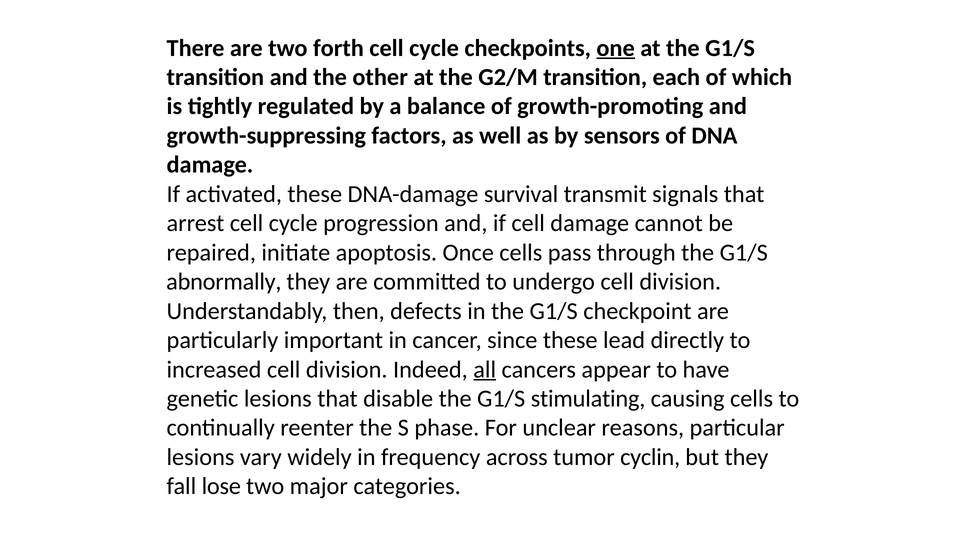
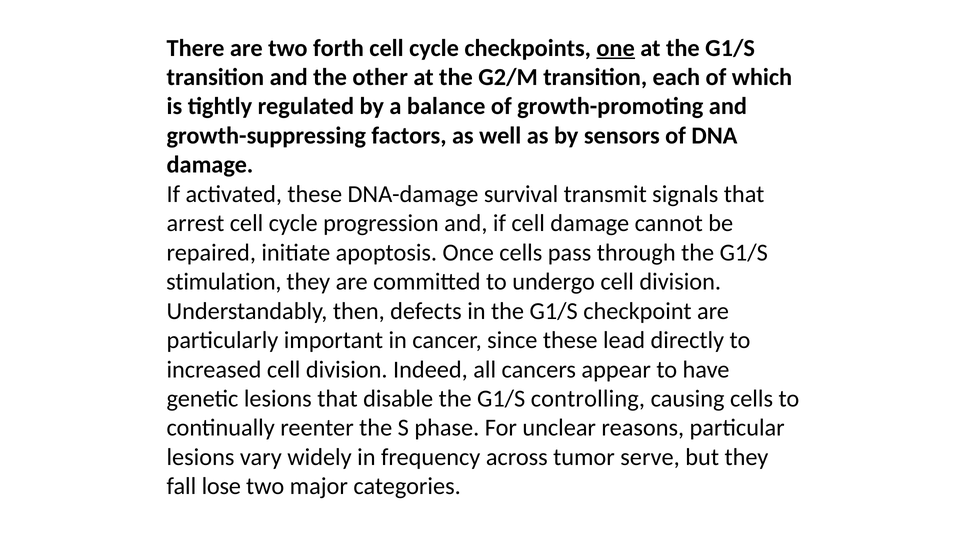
abnormally: abnormally -> stimulation (224, 281)
all underline: present -> none (485, 369)
stimulating: stimulating -> controlling (588, 398)
cyclin: cyclin -> serve (650, 457)
